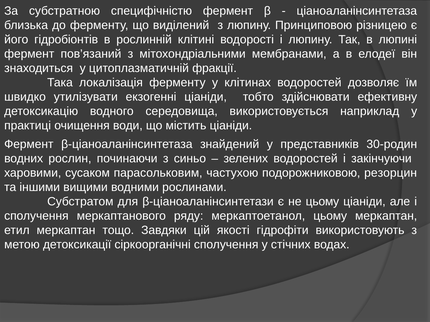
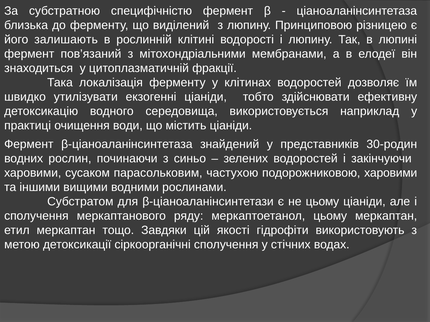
гідробіонтів: гідробіонтів -> залишають (66, 40)
подорожниковою резорцин: резорцин -> харовими (391, 173)
